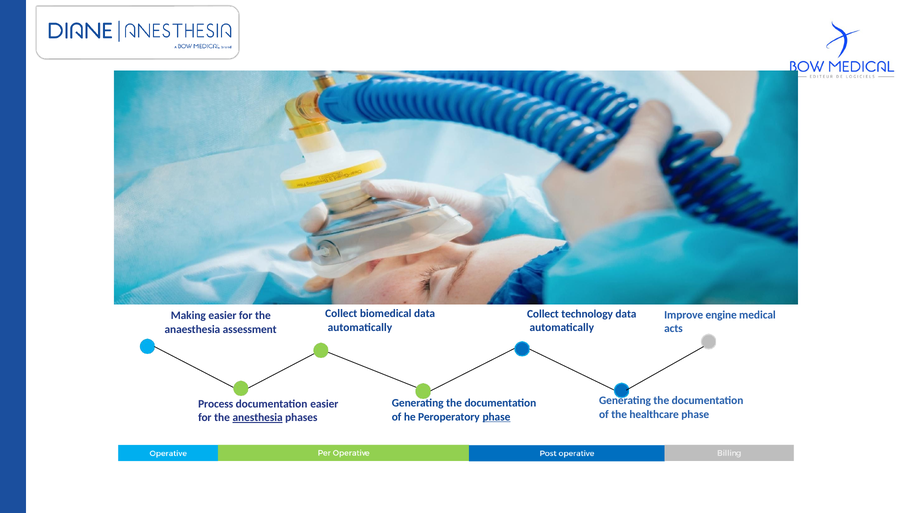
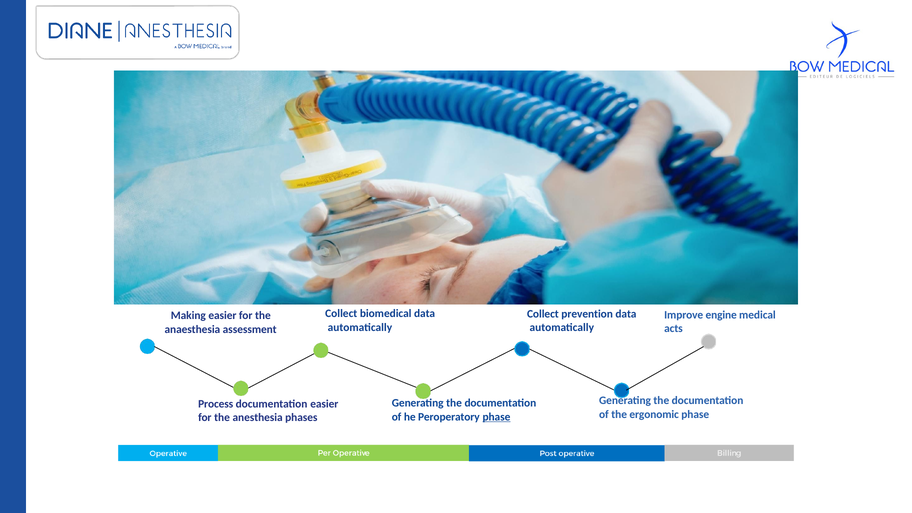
technology: technology -> prevention (587, 314)
healthcare: healthcare -> ergonomic (654, 414)
anesthesia underline: present -> none (258, 418)
